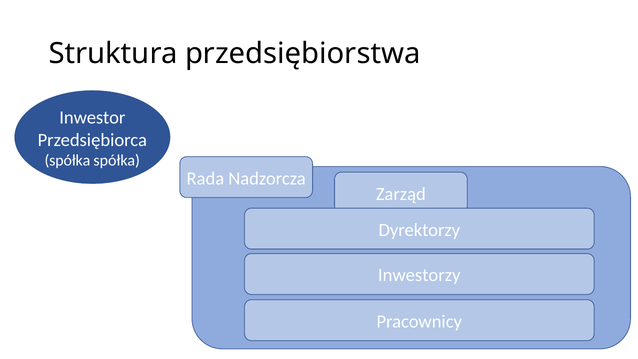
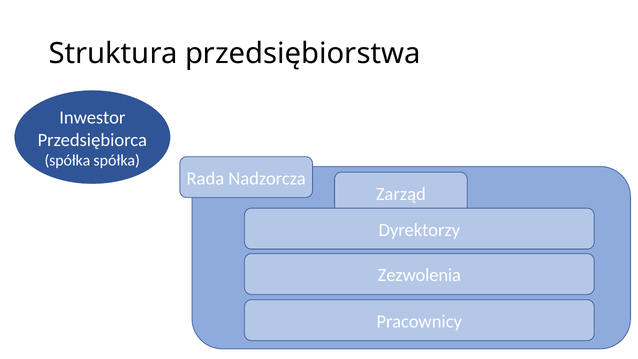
Inwestorzy: Inwestorzy -> Zezwolenia (419, 275)
